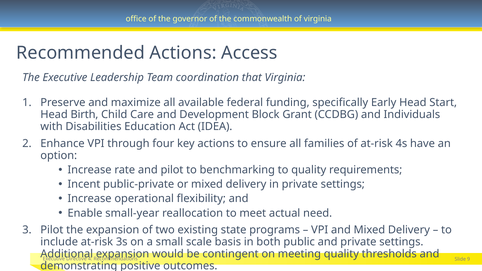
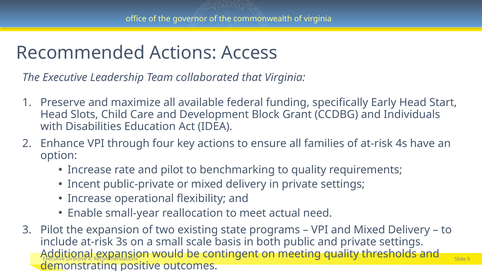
coordination: coordination -> collaborated (207, 77)
Birth: Birth -> Slots (84, 115)
